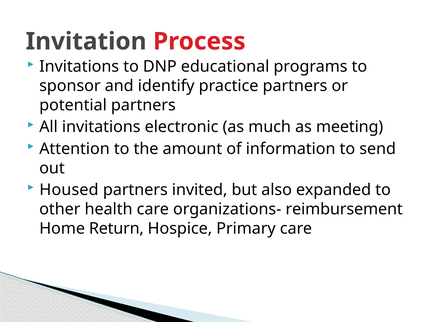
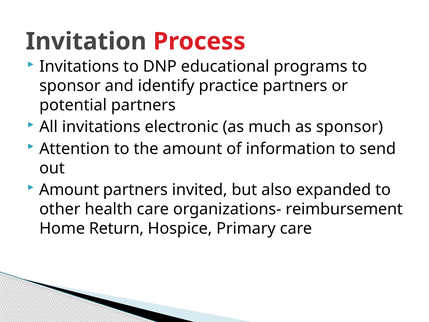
as meeting: meeting -> sponsor (350, 127)
Housed: Housed -> Amount (69, 190)
